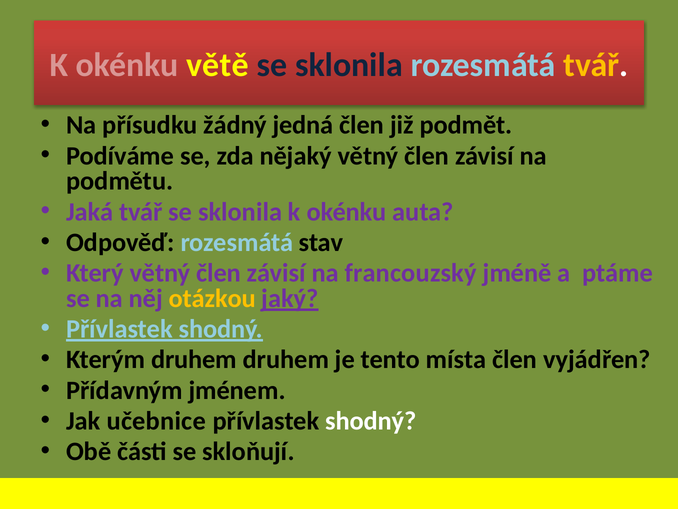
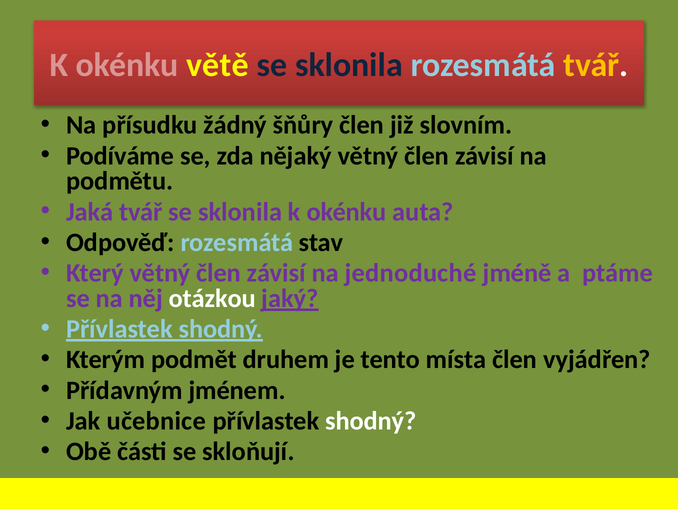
jedná: jedná -> šňůry (303, 125)
podmět: podmět -> slovním (466, 125)
francouzský: francouzský -> jednoduché (411, 273)
otázkou colour: yellow -> white (212, 298)
Kterým druhem: druhem -> podmět (194, 359)
